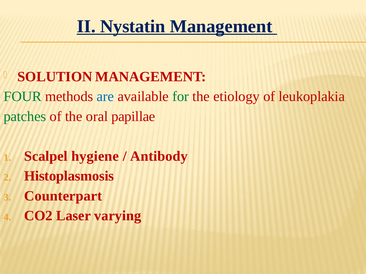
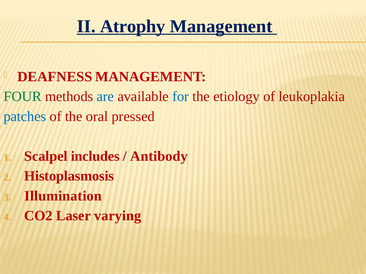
Nystatin: Nystatin -> Atrophy (133, 26)
SOLUTION: SOLUTION -> DEAFNESS (55, 77)
for colour: green -> blue (181, 97)
patches colour: green -> blue (25, 117)
papillae: papillae -> pressed (133, 117)
hygiene: hygiene -> includes (95, 156)
Counterpart: Counterpart -> Illumination (63, 196)
